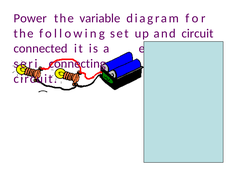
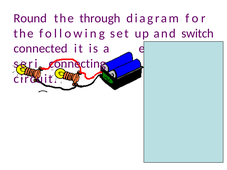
Power: Power -> Round (30, 18)
variable: variable -> through (100, 18)
and circuit: circuit -> switch (198, 33)
